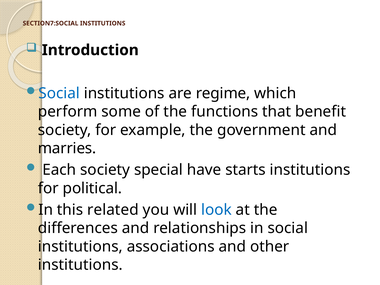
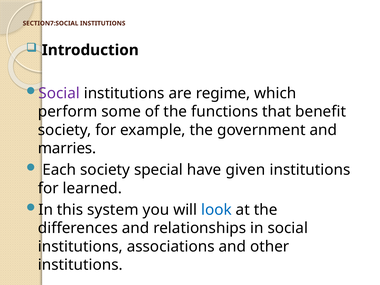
Social colour: blue -> purple (59, 93)
starts: starts -> given (245, 170)
political: political -> learned (92, 188)
related: related -> system (113, 210)
